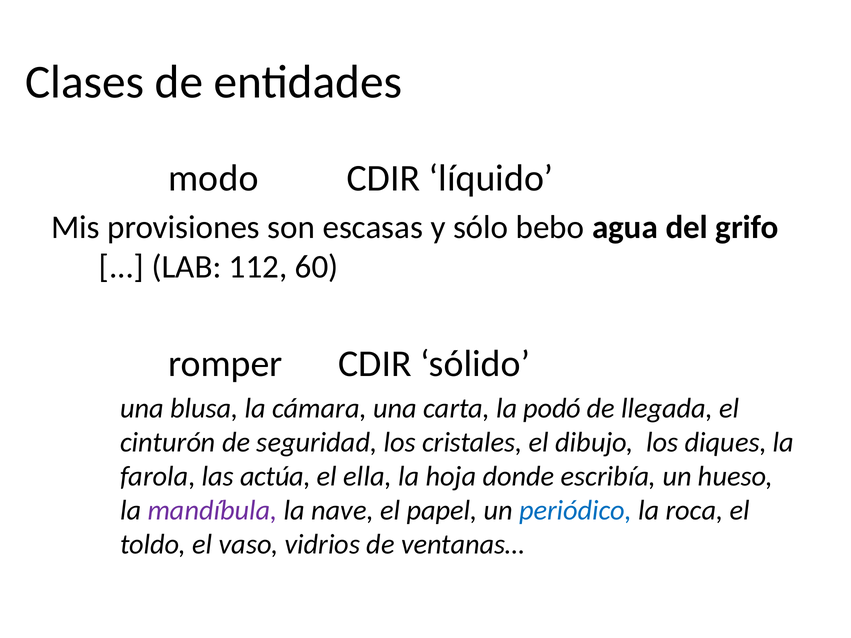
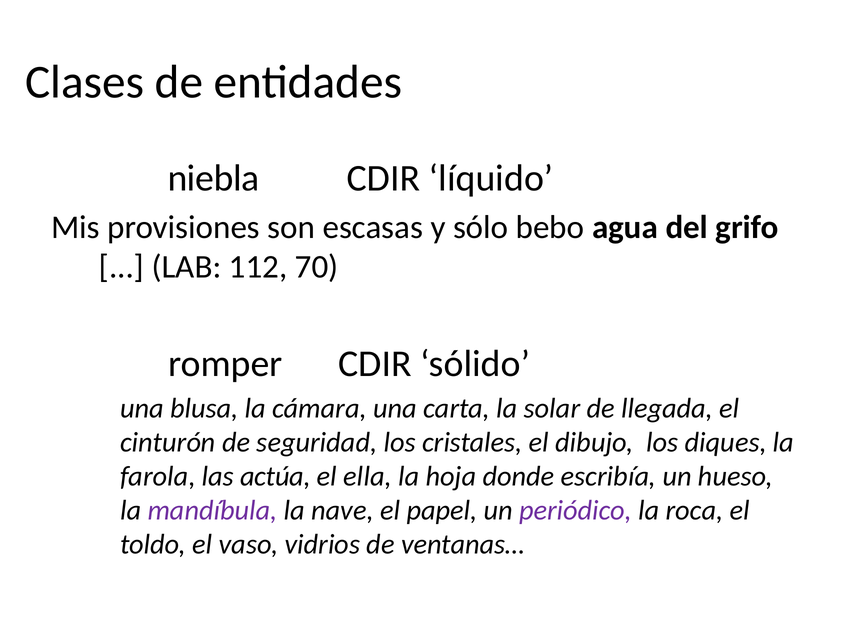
modo: modo -> niebla (214, 179)
60: 60 -> 70 (317, 267)
podó: podó -> solar (552, 408)
periódico colour: blue -> purple (576, 511)
